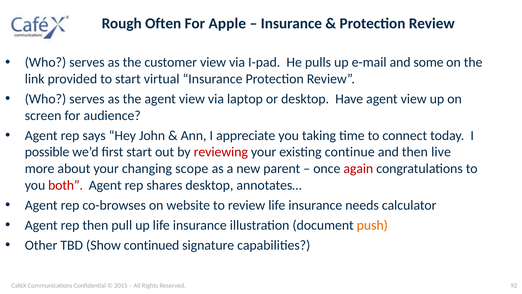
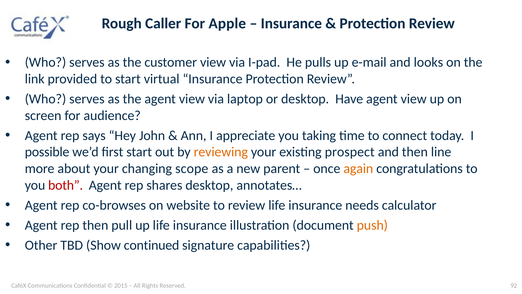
Often: Often -> Caller (163, 23)
some: some -> looks (428, 62)
reviewing colour: red -> orange (221, 152)
continue: continue -> prospect (350, 152)
live: live -> line (441, 152)
again colour: red -> orange (358, 168)
